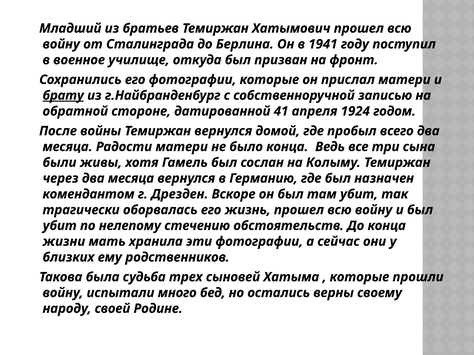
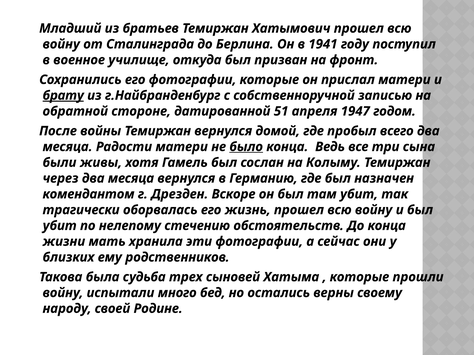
41: 41 -> 51 (281, 111)
1924: 1924 -> 1947 (355, 111)
было underline: none -> present (246, 147)
